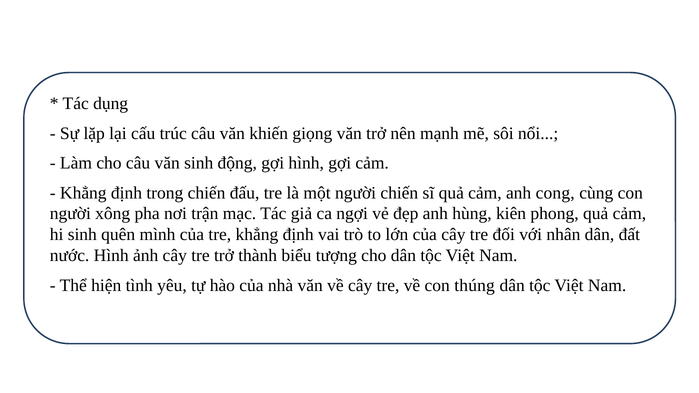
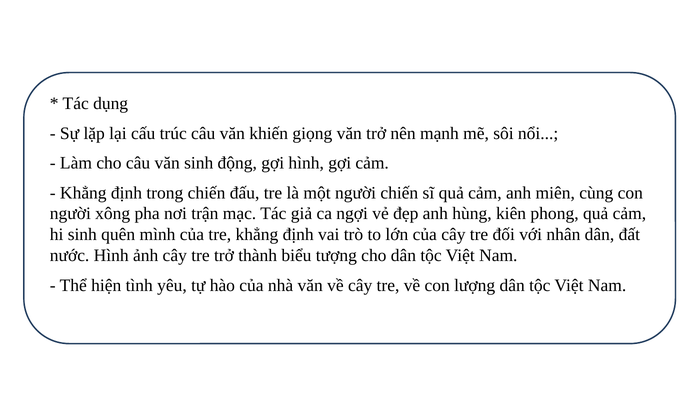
cong: cong -> miên (555, 193)
thúng: thúng -> lượng (475, 285)
